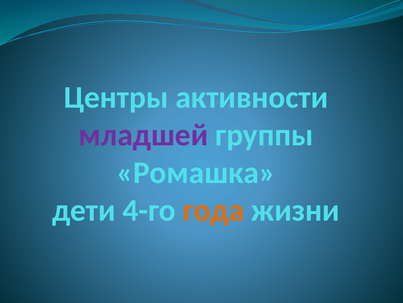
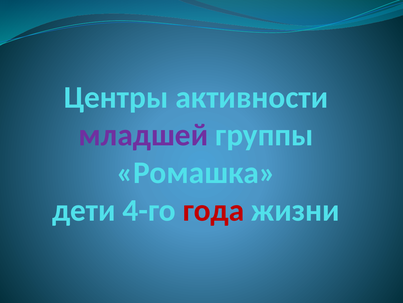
года colour: orange -> red (214, 210)
